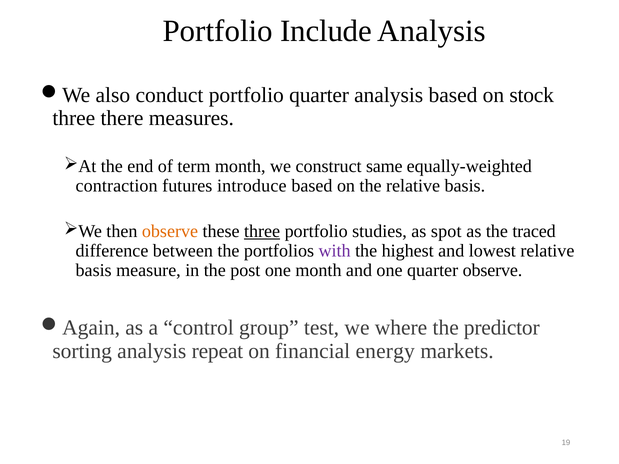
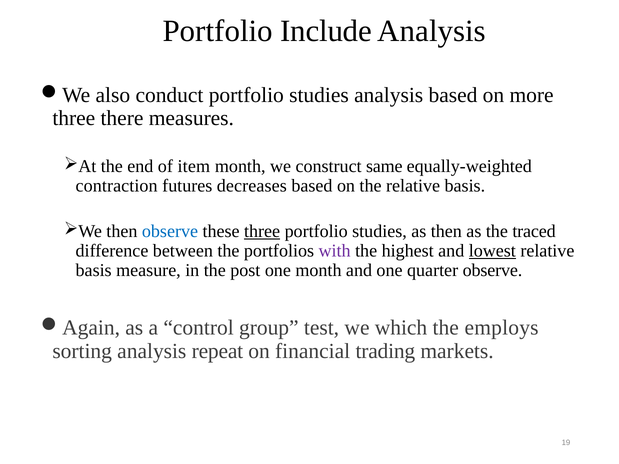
conduct portfolio quarter: quarter -> studies (319, 95)
stock: stock -> more (532, 95)
term: term -> item (194, 167)
introduce: introduce -> decreases (252, 186)
observe colour: orange -> blue (170, 231)
as spot: spot -> then (446, 231)
lowest underline: none -> present (492, 251)
where: where -> which (401, 328)
predictor: predictor -> employs (502, 328)
energy: energy -> trading (385, 351)
